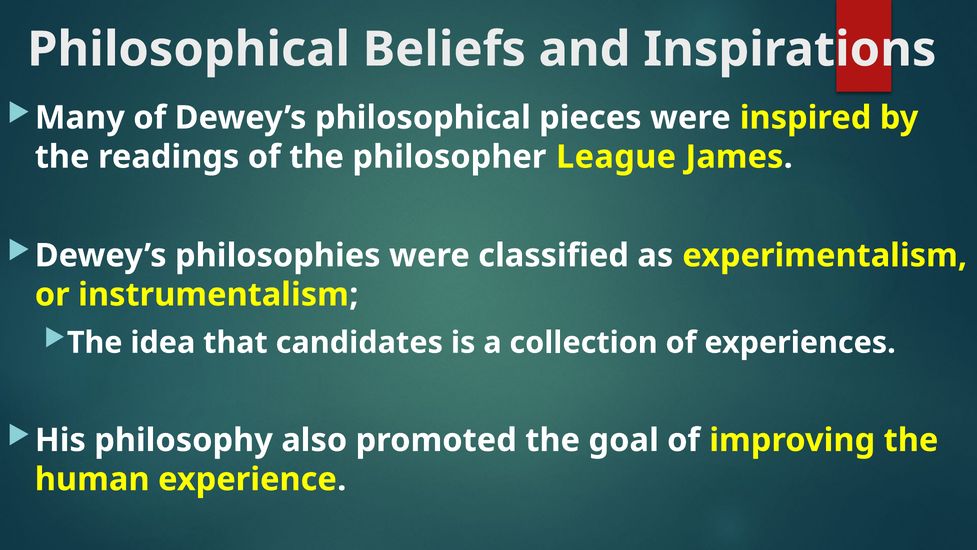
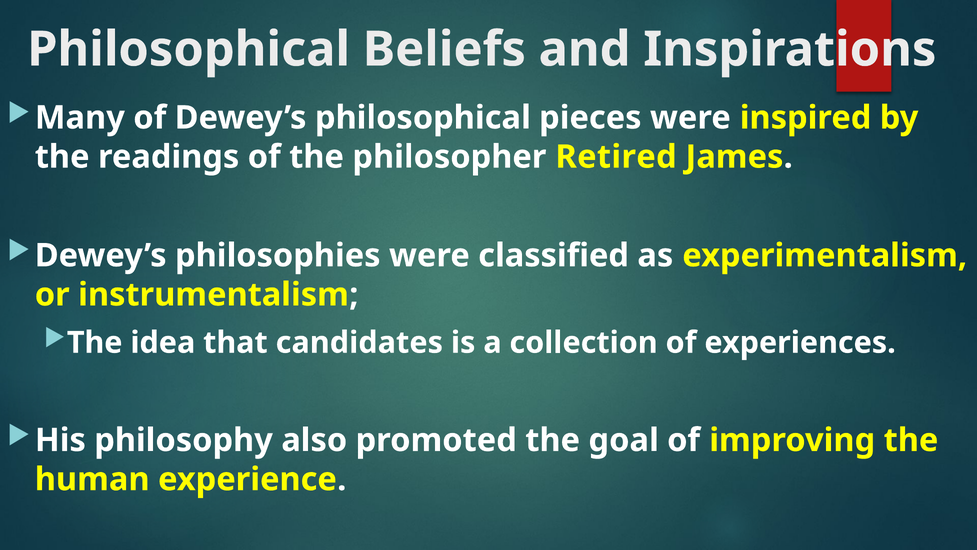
League: League -> Retired (616, 157)
